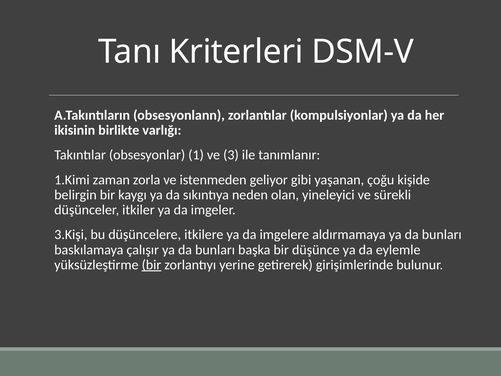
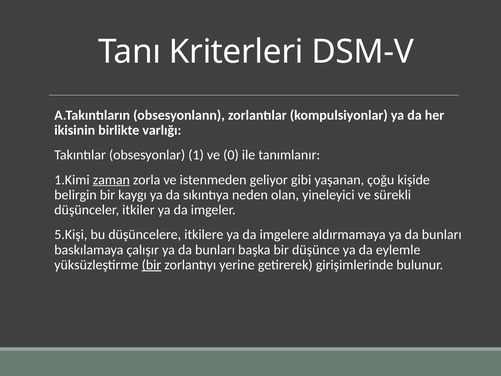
3: 3 -> 0 (231, 155)
zaman underline: none -> present (111, 180)
3.Kişi: 3.Kişi -> 5.Kişi (71, 235)
